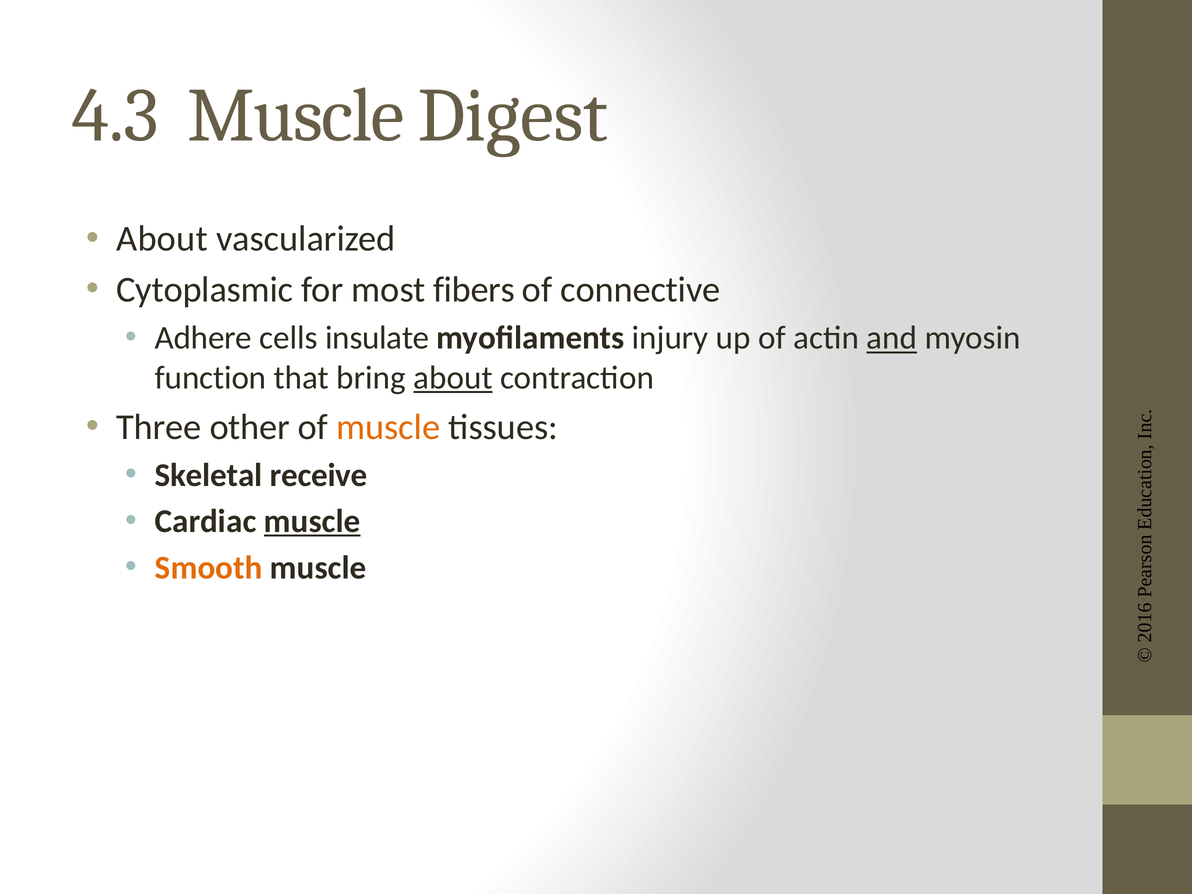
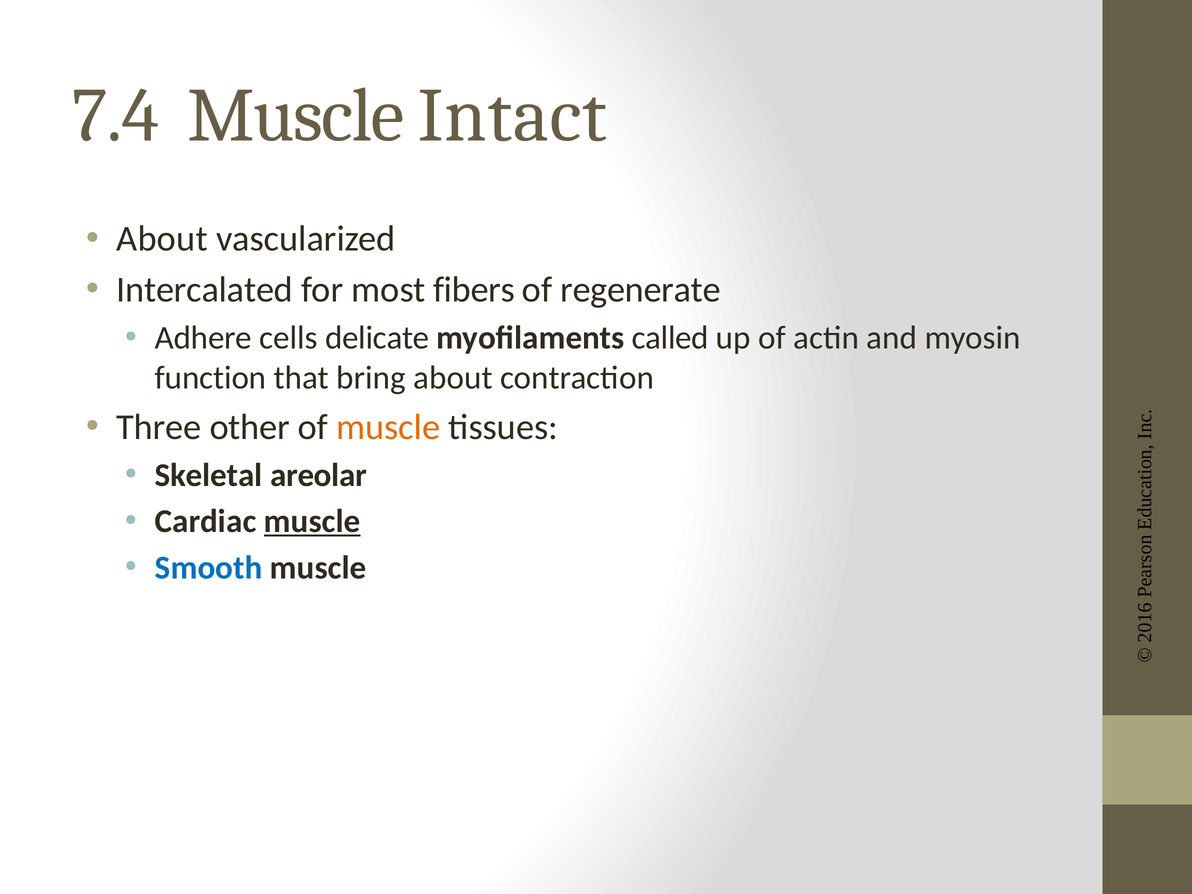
4.3: 4.3 -> 7.4 (115, 116)
Digest: Digest -> Intact (512, 116)
Cytoplasmic: Cytoplasmic -> Intercalated (205, 290)
connective: connective -> regenerate (641, 290)
insulate: insulate -> delicate (377, 338)
injury: injury -> called (670, 338)
and underline: present -> none (892, 338)
about underline: present -> none (453, 378)
receive: receive -> areolar (319, 475)
Smooth colour: orange -> blue (209, 568)
